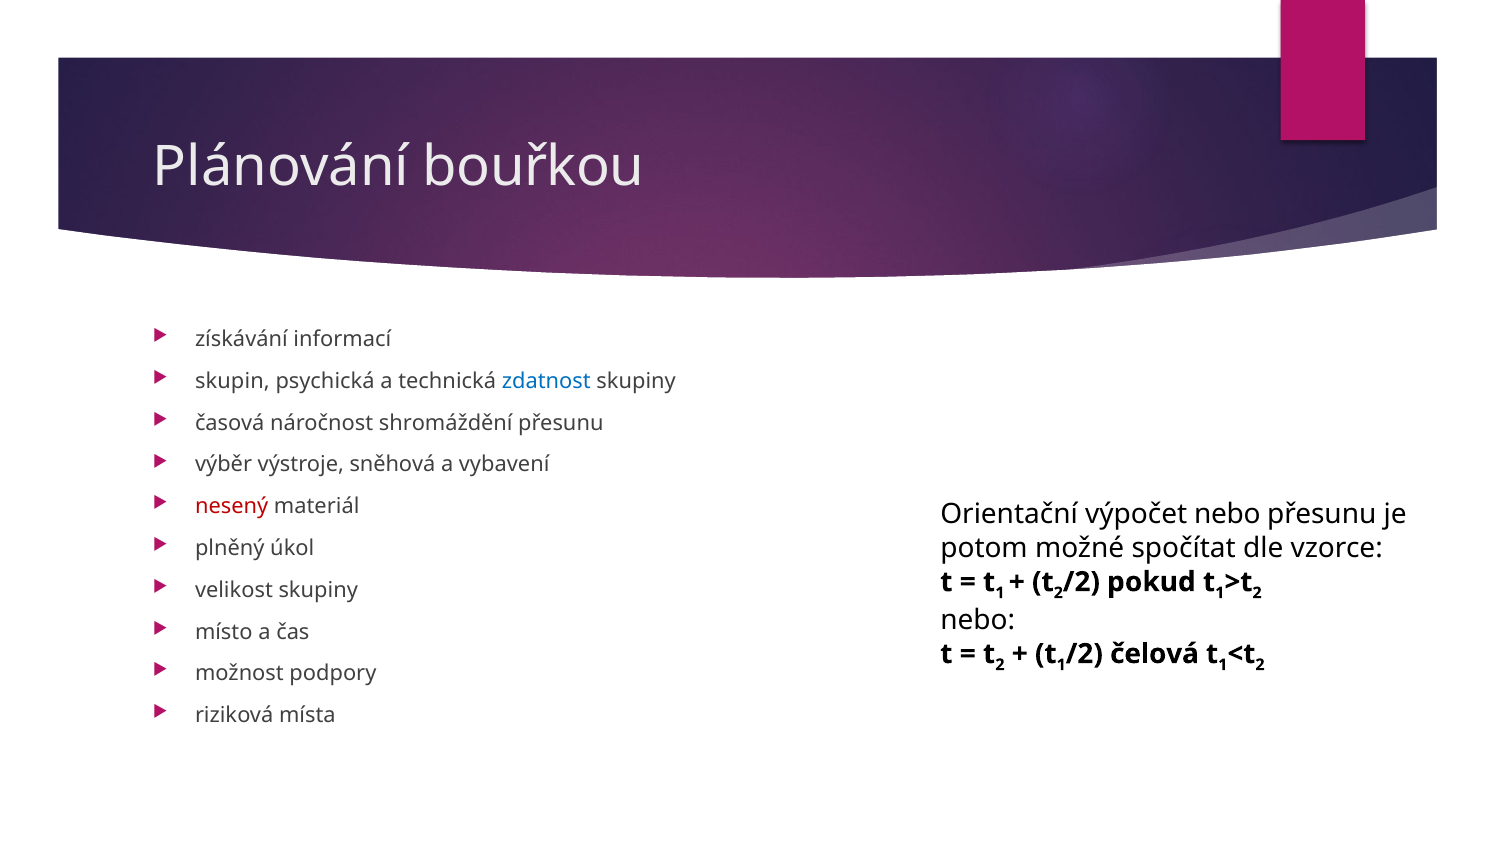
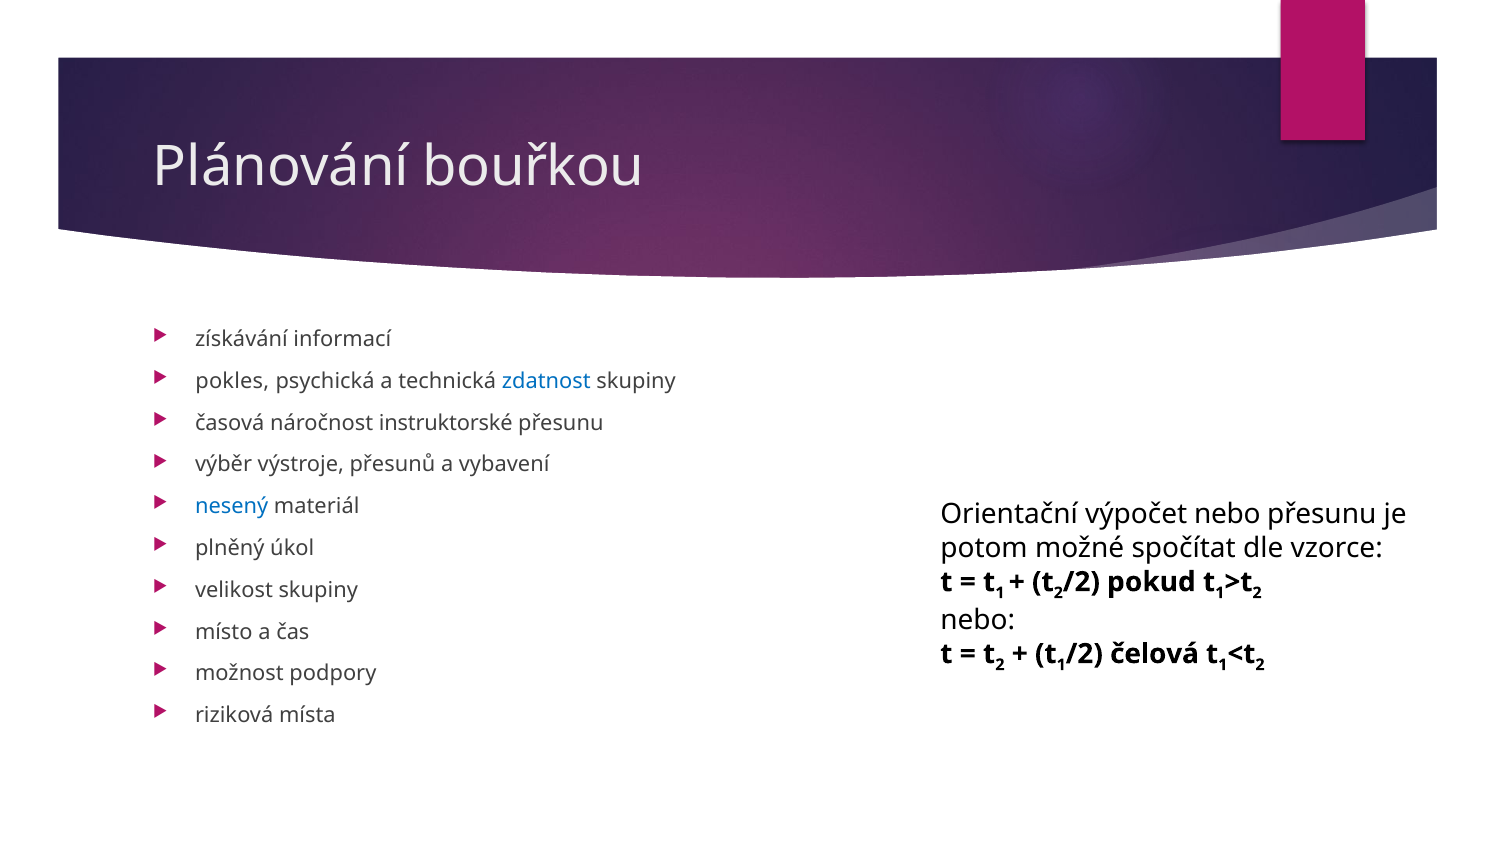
skupin: skupin -> pokles (232, 381)
shromáždění: shromáždění -> instruktorské (446, 423)
sněhová: sněhová -> přesunů (392, 465)
nesený colour: red -> blue (232, 507)
